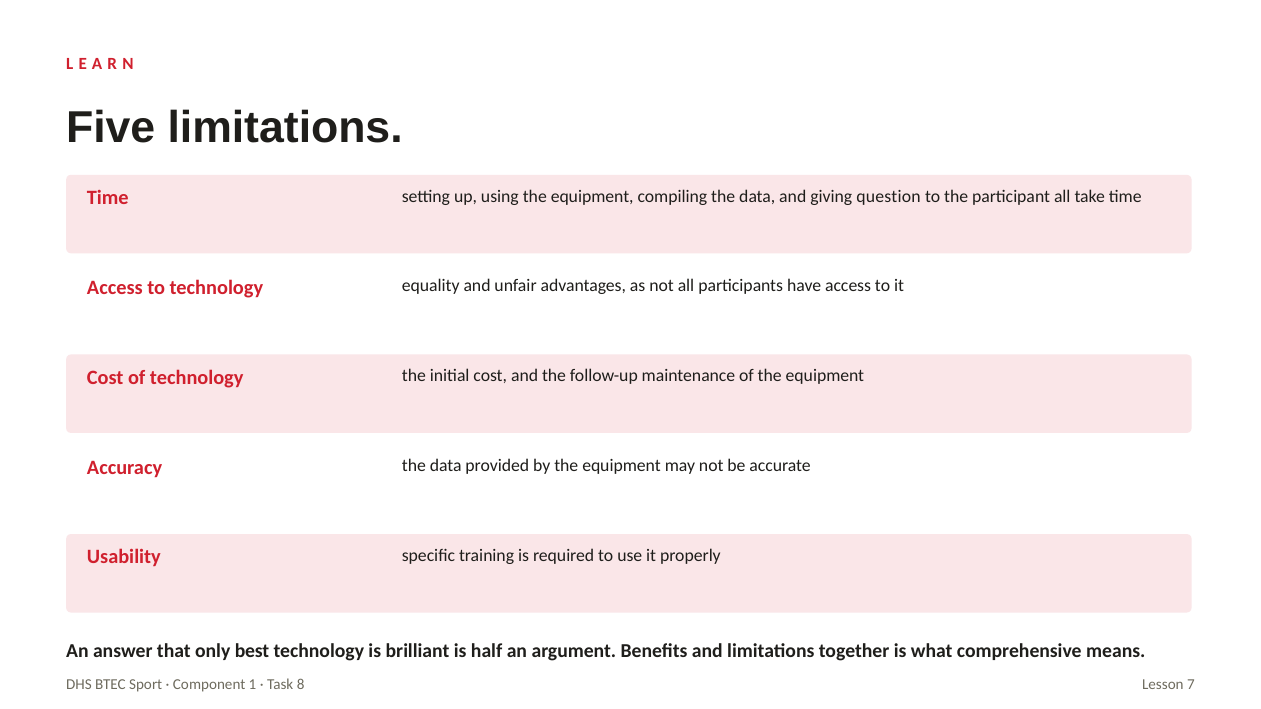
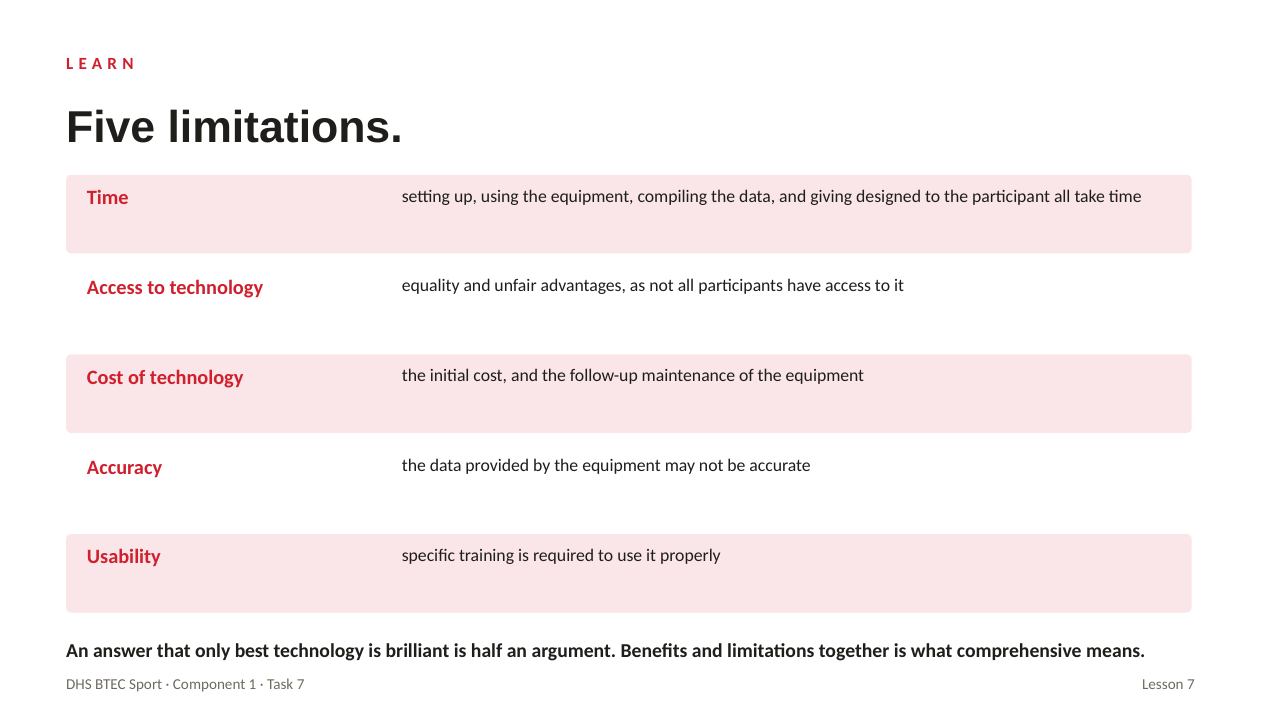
question: question -> designed (889, 196)
Task 8: 8 -> 7 (301, 685)
